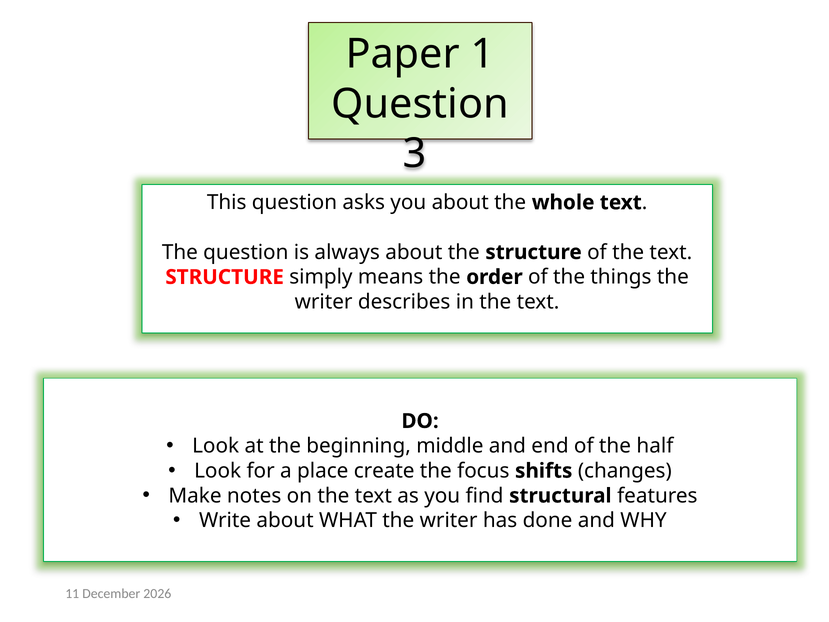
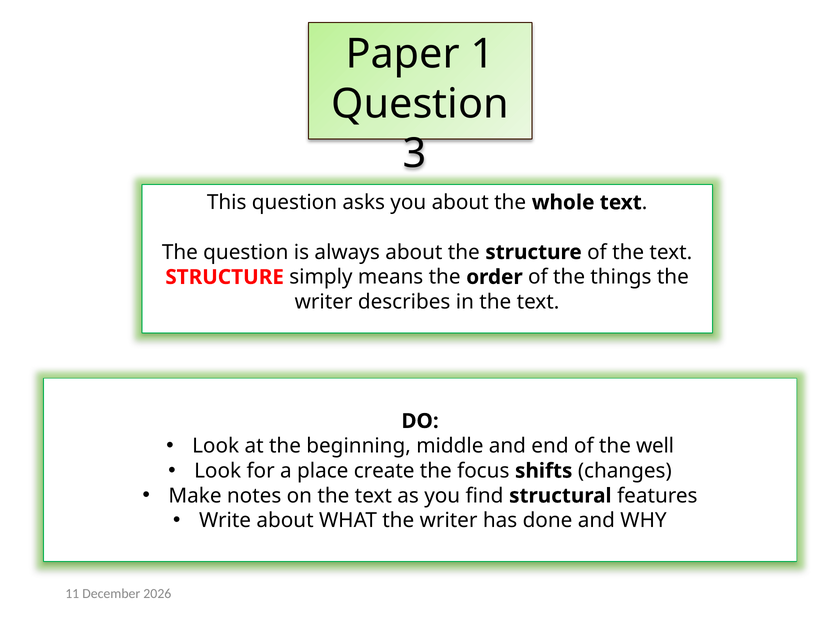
half: half -> well (655, 446)
